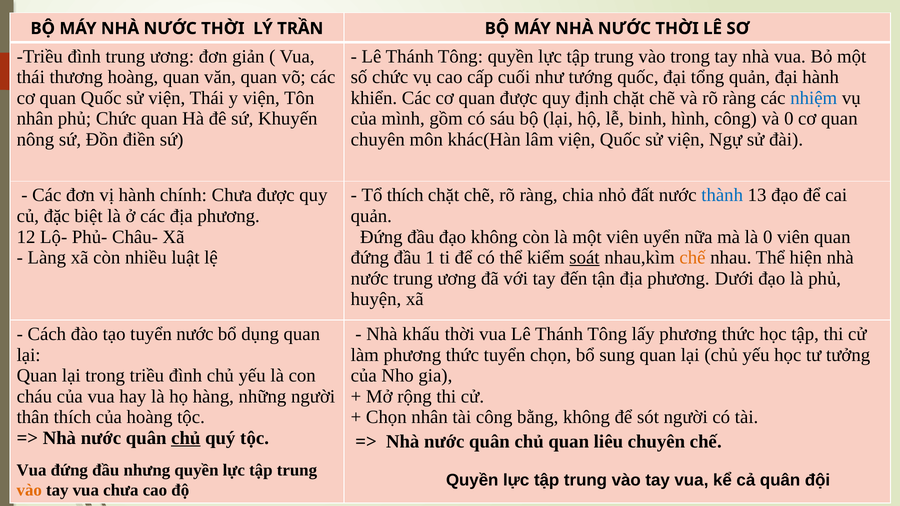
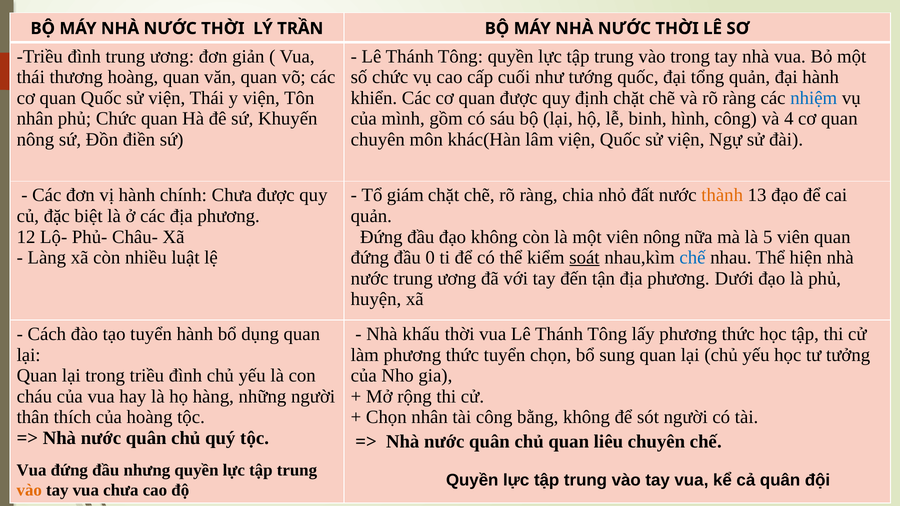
và 0: 0 -> 4 (789, 119)
Tổ thích: thích -> giám (405, 195)
thành colour: blue -> orange (722, 195)
viên uyển: uyển -> nông (662, 237)
là 0: 0 -> 5 (768, 237)
1: 1 -> 0 (430, 258)
chế colour: orange -> blue (692, 258)
tuyển nước: nước -> hành (195, 334)
chủ underline: present -> none (186, 438)
